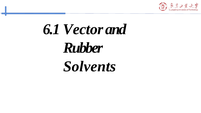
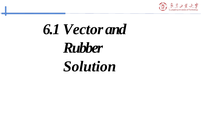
Solvents: Solvents -> Solution (90, 66)
